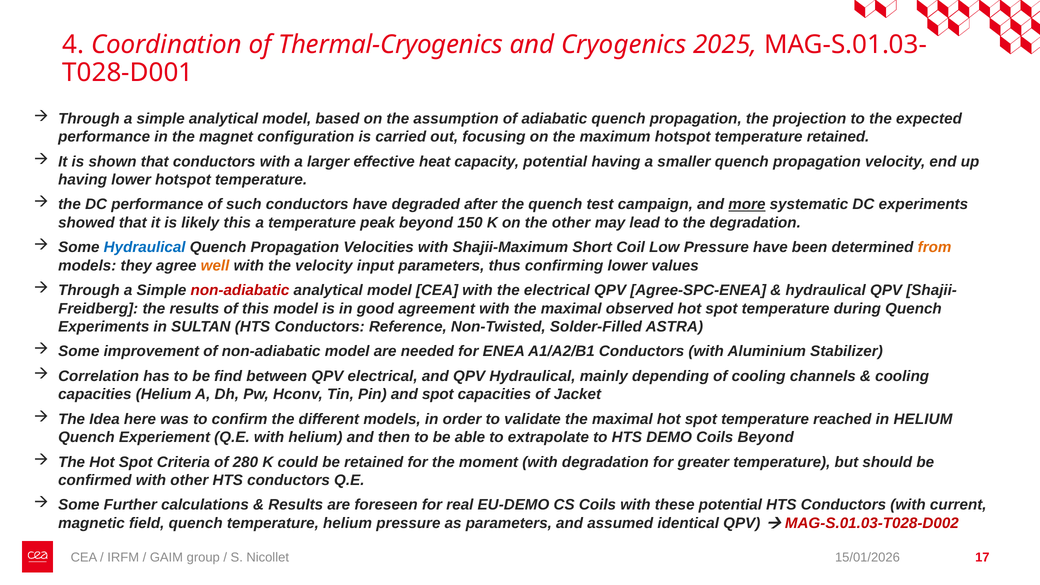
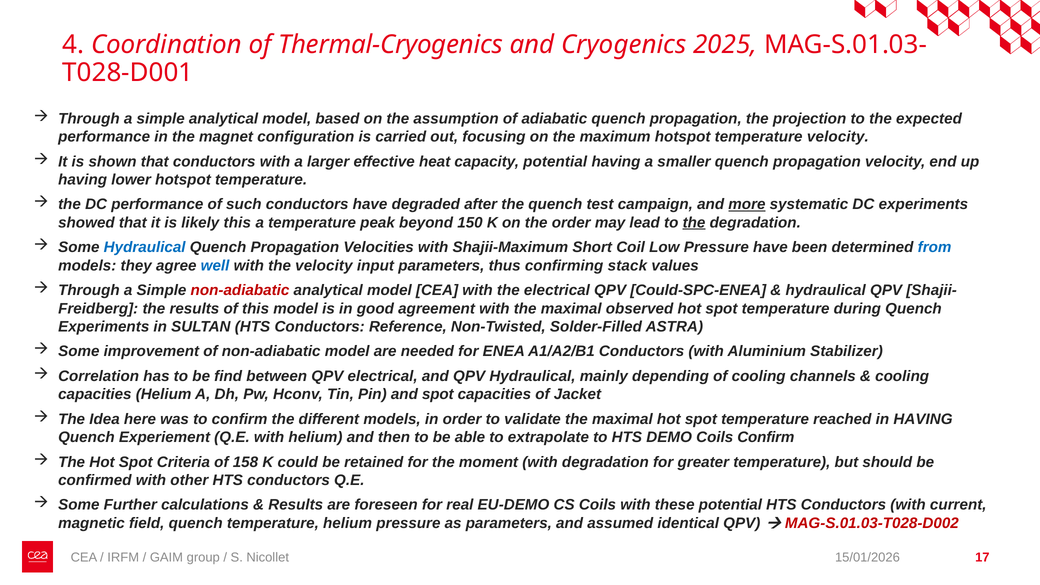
temperature retained: retained -> velocity (838, 137)
the other: other -> order (571, 223)
the underline: none -> present (694, 223)
from colour: orange -> blue (935, 247)
well colour: orange -> blue (215, 266)
confirming lower: lower -> stack (627, 266)
Agree-SPC-ENEA: Agree-SPC-ENEA -> Could-SPC-ENEA (698, 290)
in HELIUM: HELIUM -> HAVING (923, 419)
Coils Beyond: Beyond -> Confirm (766, 437)
280: 280 -> 158 (245, 462)
